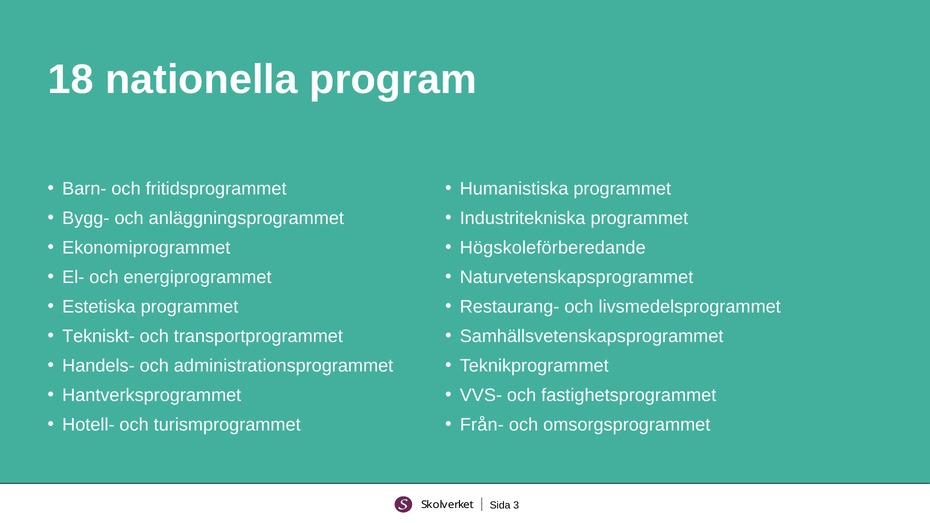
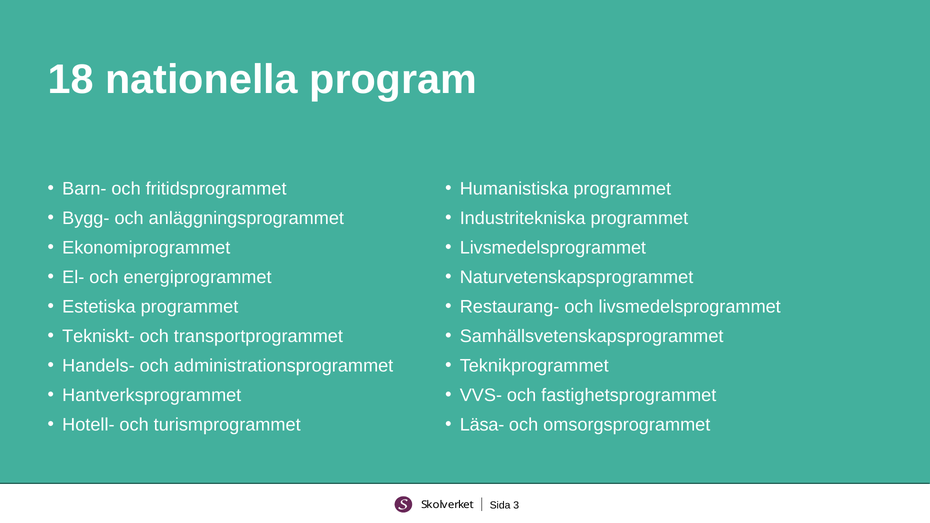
Högskoleförberedande: Högskoleförberedande -> Livsmedelsprogrammet (553, 248)
Från-: Från- -> Läsa- (482, 425)
